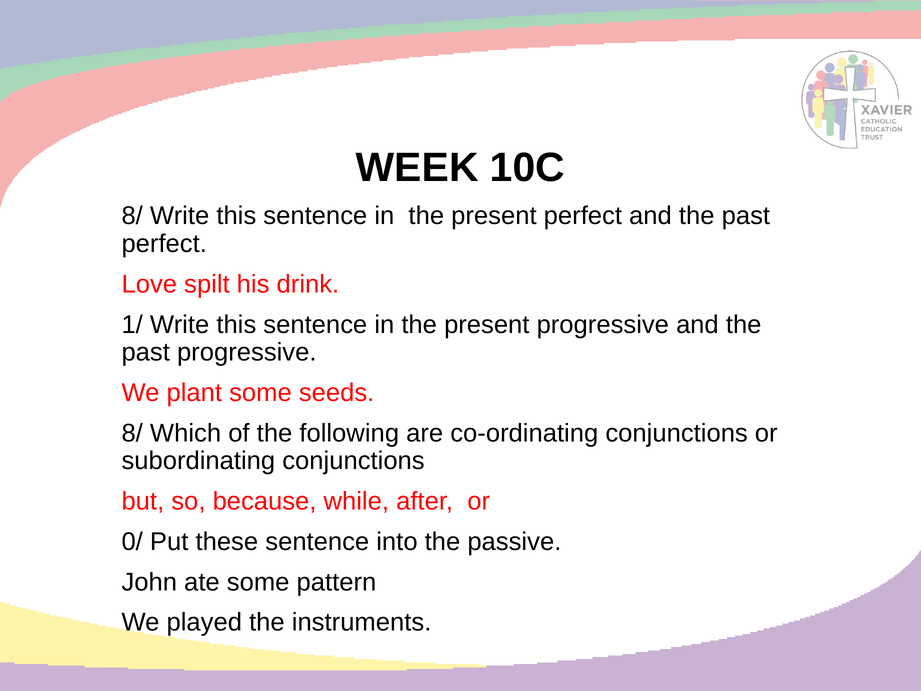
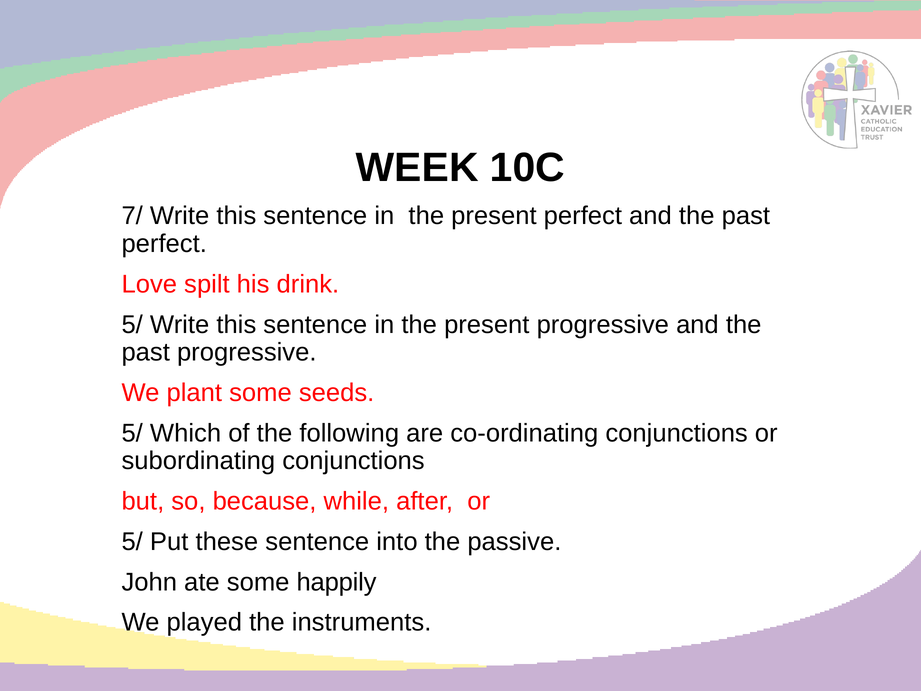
8/: 8/ -> 7/ (132, 216)
1/: 1/ -> 5/ (132, 324)
8/: 8/ -> 5/ (132, 433)
0/: 0/ -> 5/ (132, 541)
pattern: pattern -> happily (337, 582)
